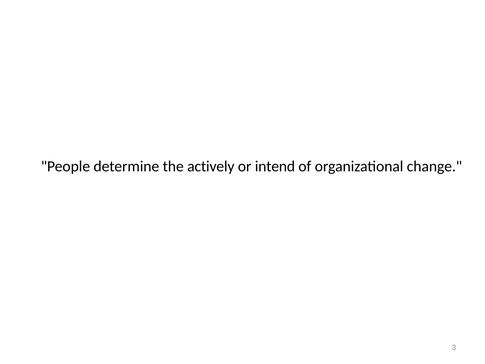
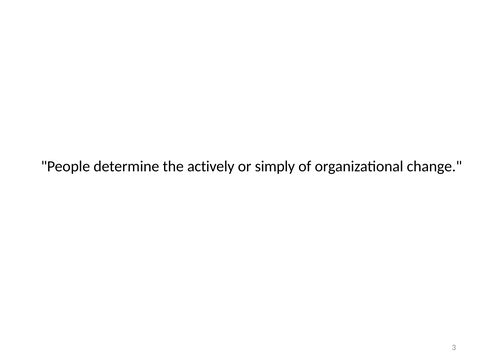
intend: intend -> simply (275, 166)
